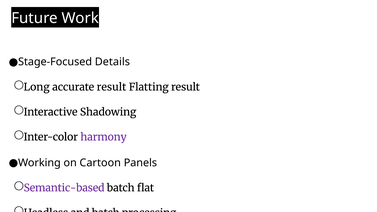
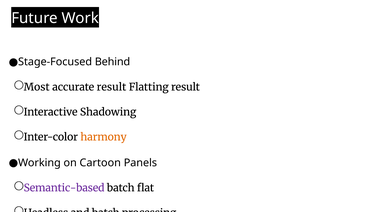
Details: Details -> Behind (112, 62)
Long: Long -> Most (37, 87)
harmony colour: purple -> orange (104, 137)
